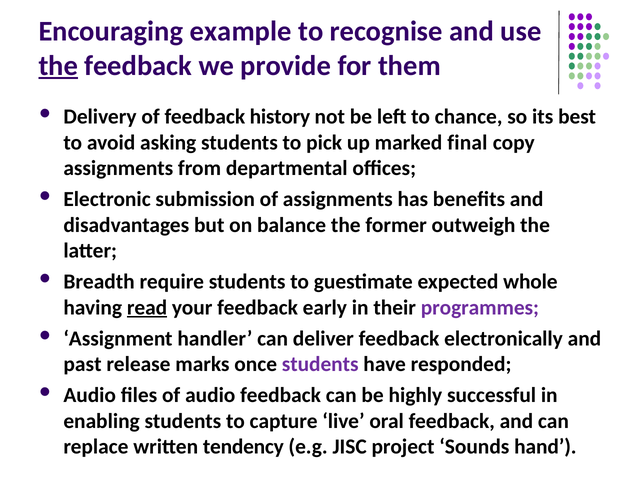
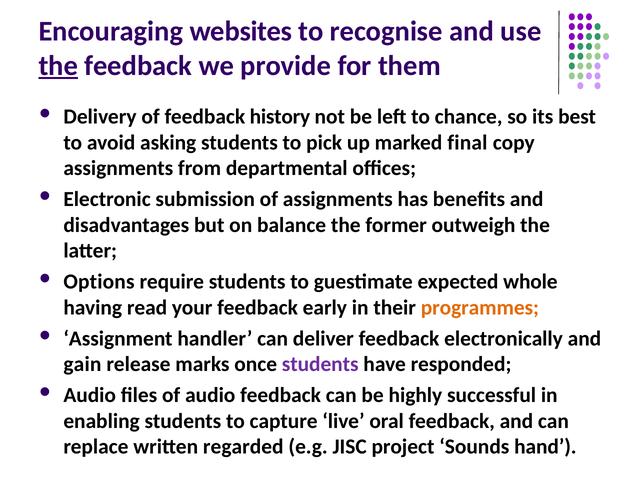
example: example -> websites (241, 31)
Breadth: Breadth -> Options (99, 282)
read underline: present -> none (147, 307)
programmes colour: purple -> orange (480, 307)
past: past -> gain (82, 364)
tendency: tendency -> regarded (243, 446)
